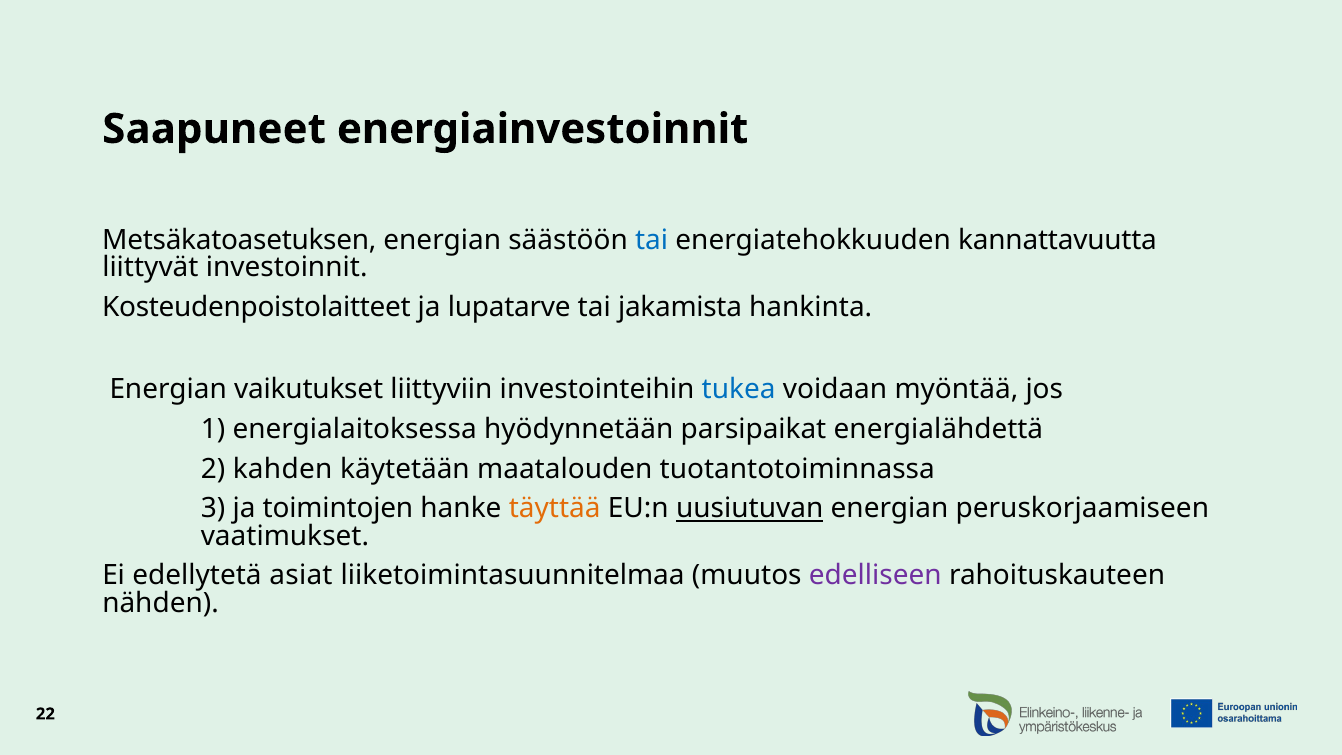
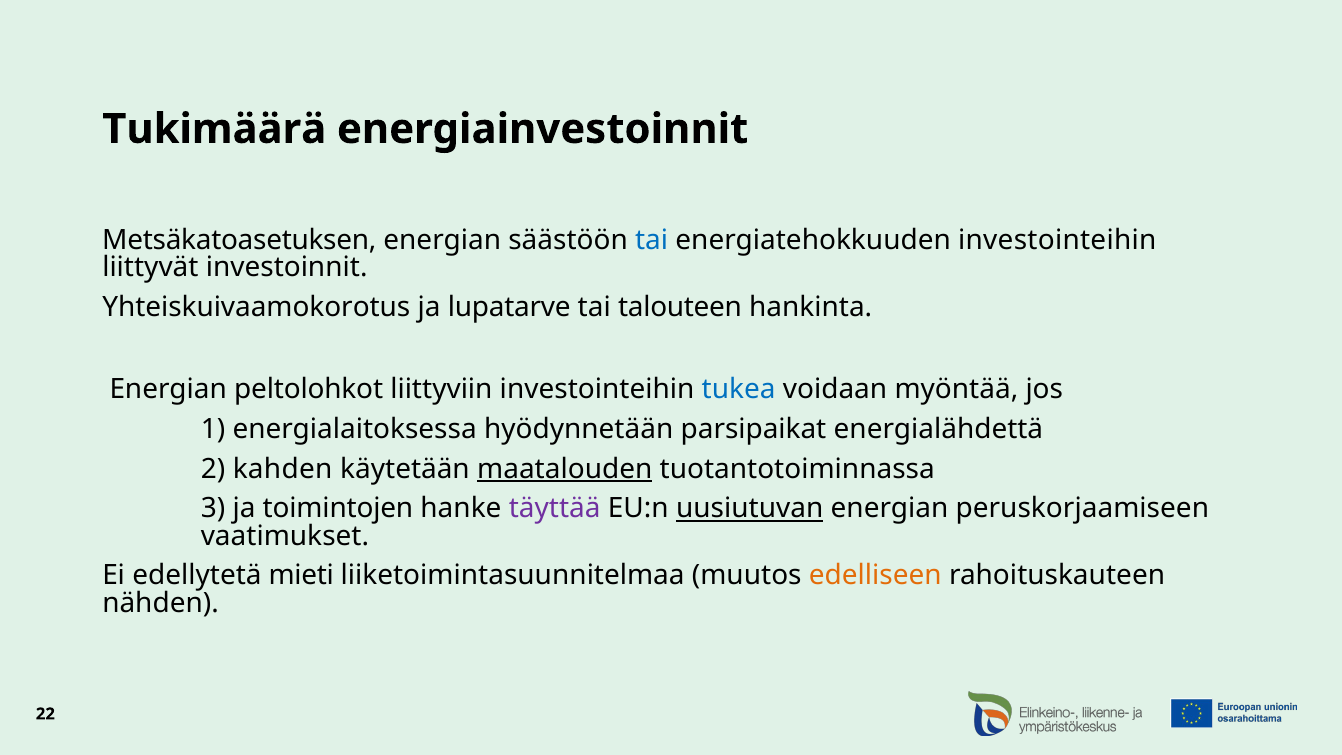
Saapuneet: Saapuneet -> Tukimäärä (214, 129)
energiatehokkuuden kannattavuutta: kannattavuutta -> investointeihin (1057, 240)
Kosteudenpoistolaitteet: Kosteudenpoistolaitteet -> Yhteiskuivaamokorotus (256, 307)
jakamista: jakamista -> talouteen (680, 307)
vaikutukset: vaikutukset -> peltolohkot (309, 389)
maatalouden underline: none -> present (565, 469)
täyttää colour: orange -> purple (555, 509)
asiat: asiat -> mieti (301, 576)
edelliseen colour: purple -> orange (875, 576)
